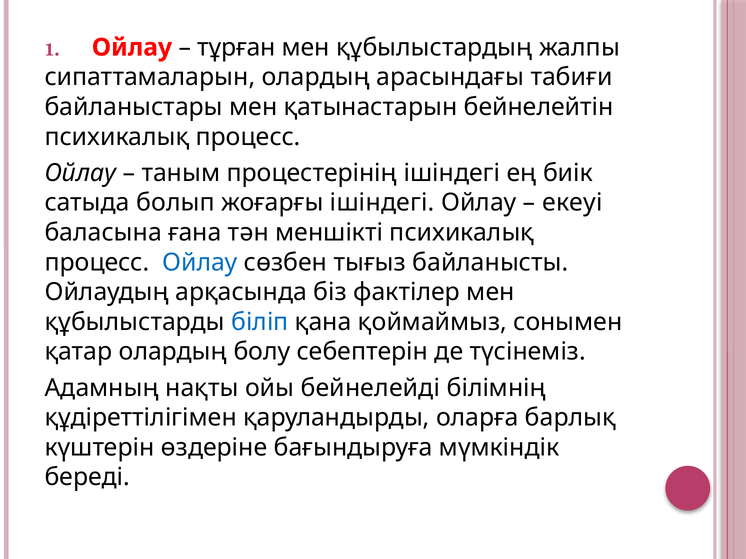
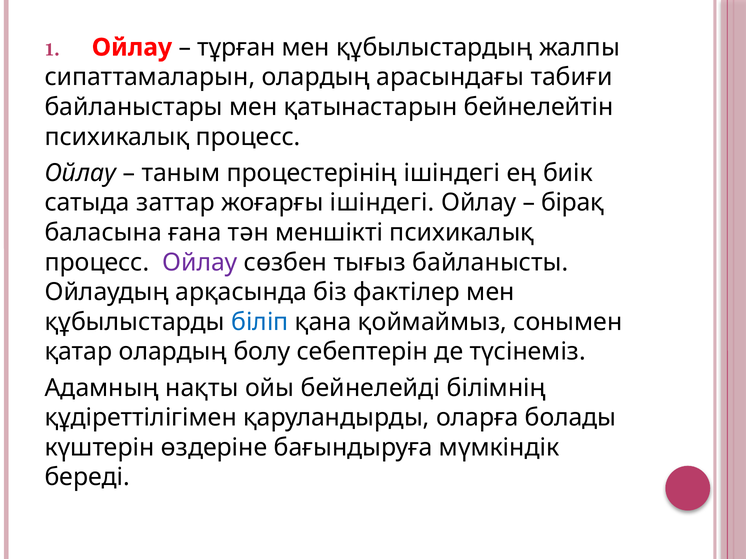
болып: болып -> заттар (176, 203)
екеуі: екеуі -> бірақ (573, 203)
Ойлау colour: blue -> purple (200, 263)
барлық: барлық -> болады (571, 418)
